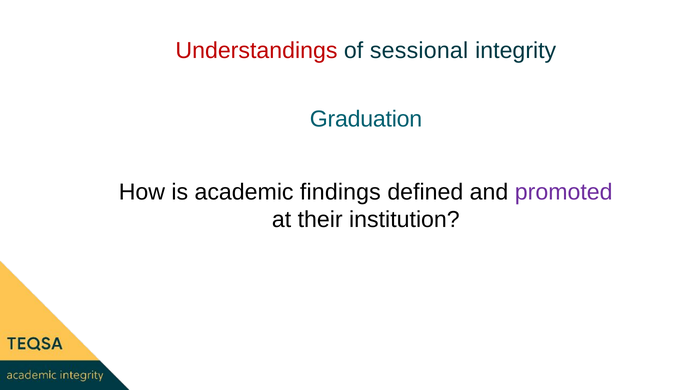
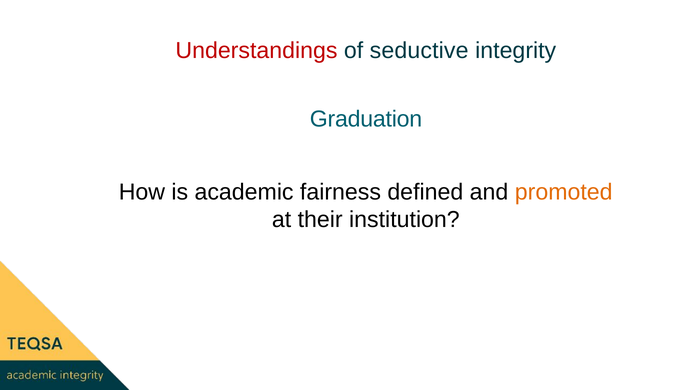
sessional: sessional -> seductive (419, 51)
findings: findings -> fairness (340, 192)
promoted colour: purple -> orange (564, 192)
